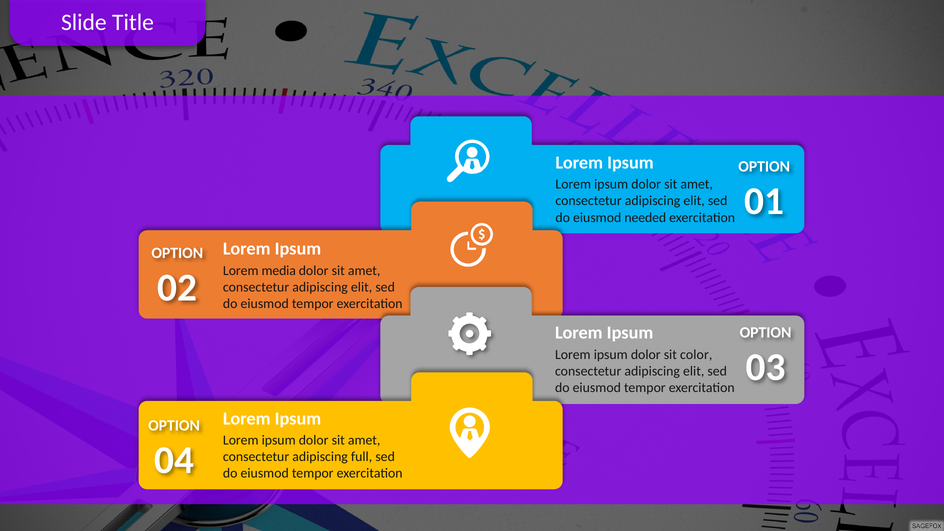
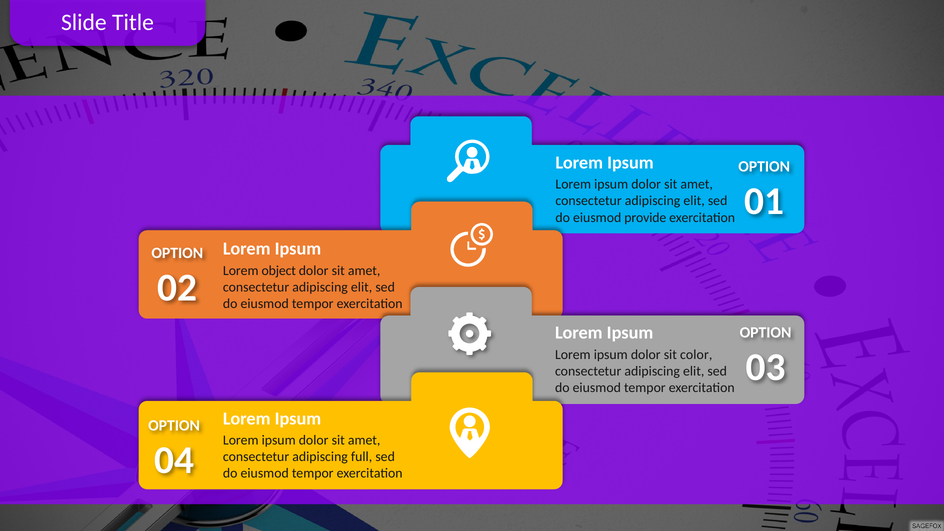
needed: needed -> provide (645, 217)
media: media -> object (279, 271)
